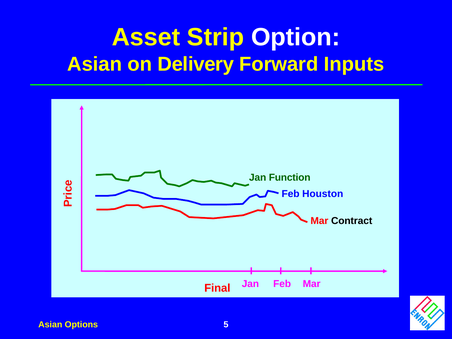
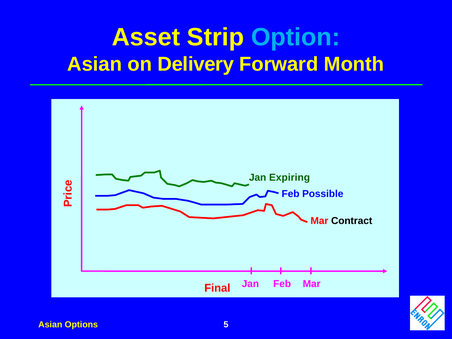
Option colour: white -> light blue (296, 37)
Inputs: Inputs -> Month (354, 64)
Function: Function -> Expiring (290, 178)
Houston: Houston -> Possible (323, 194)
